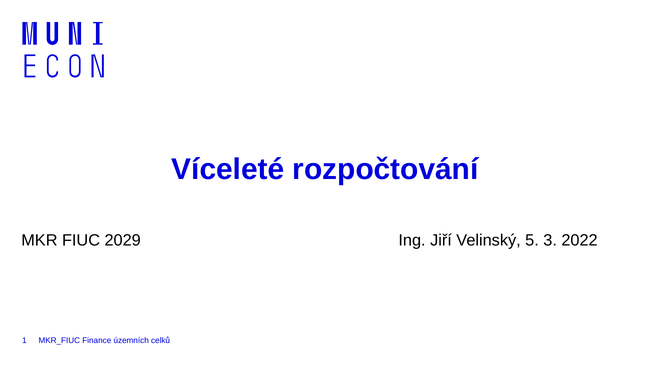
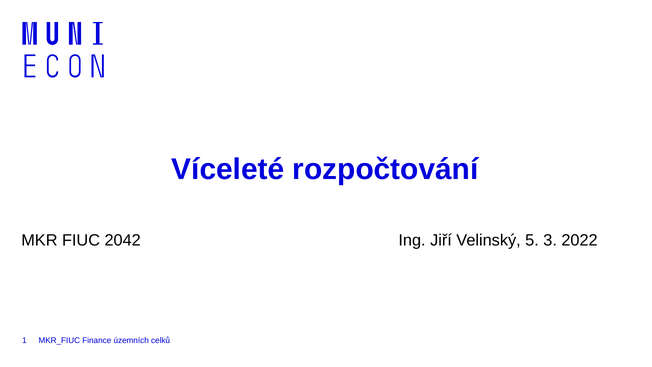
2029: 2029 -> 2042 (123, 240)
